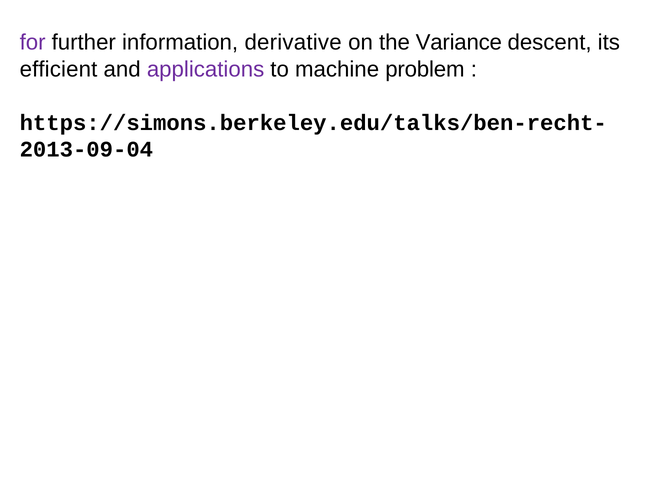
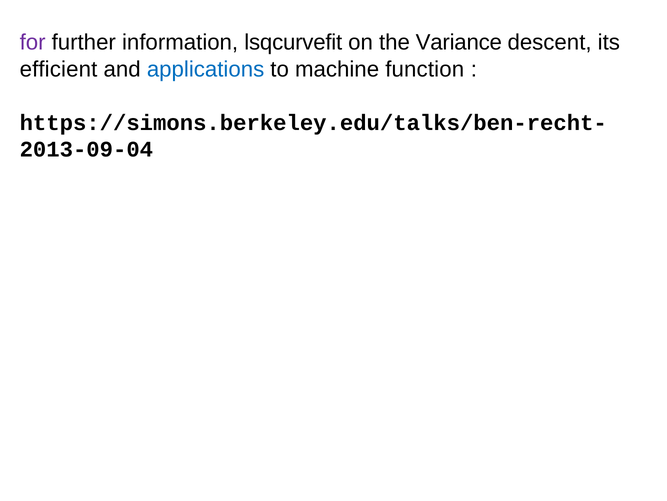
derivative: derivative -> lsqcurvefit (293, 42)
applications colour: purple -> blue (206, 69)
problem: problem -> function (425, 69)
